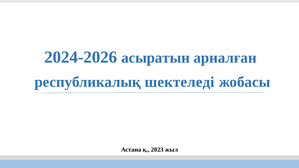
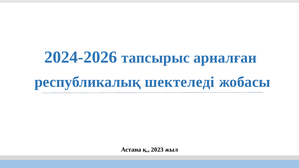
асыратын: асыратын -> тапсырыс (155, 58)
